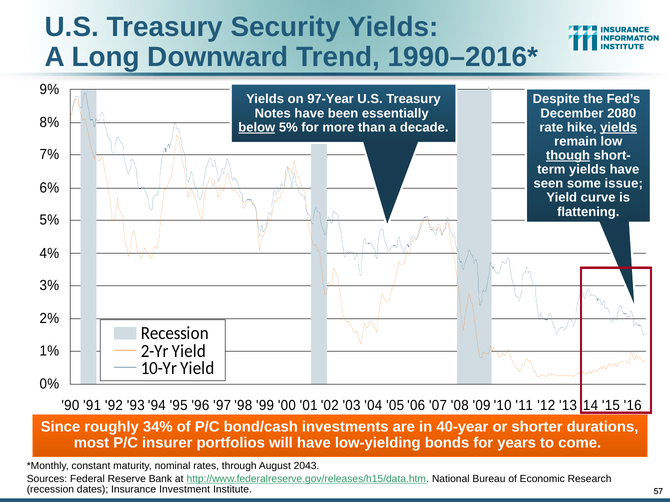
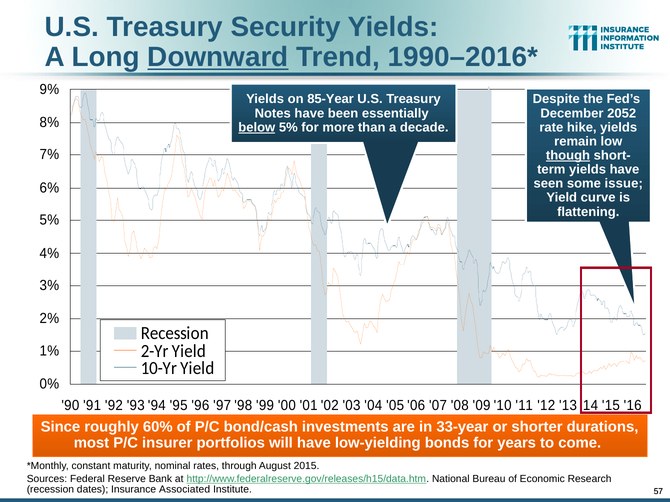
Downward underline: none -> present (218, 57)
97-Year: 97-Year -> 85-Year (331, 99)
2080: 2080 -> 2052 (622, 113)
yields underline: present -> none (619, 127)
34%: 34% -> 60% (158, 427)
40-year: 40-year -> 33-year (462, 427)
2043: 2043 -> 2015 (307, 466)
Investment: Investment -> Associated (185, 490)
